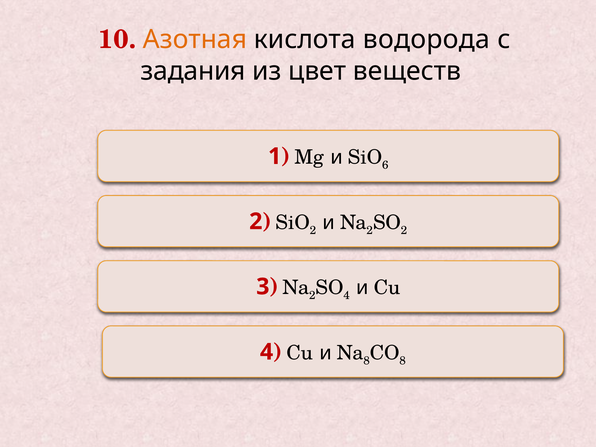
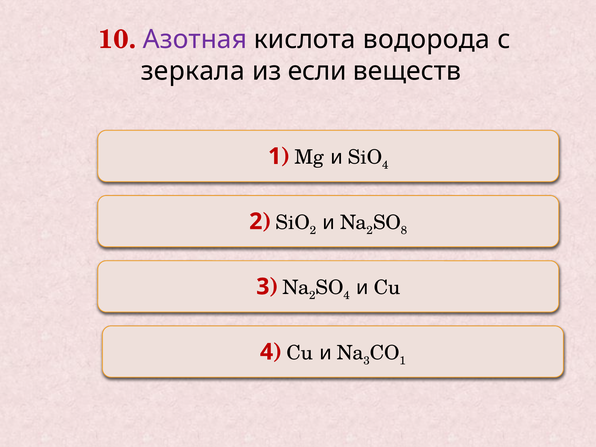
Азотная colour: orange -> purple (195, 39)
задания: задания -> зеркала (193, 71)
цвет: цвет -> если (317, 71)
6: 6 -> 4 (385, 165)
2: 2 -> 8 (404, 230)
8: 8 -> 3 (367, 361)
8: 8 -> 1 (403, 361)
